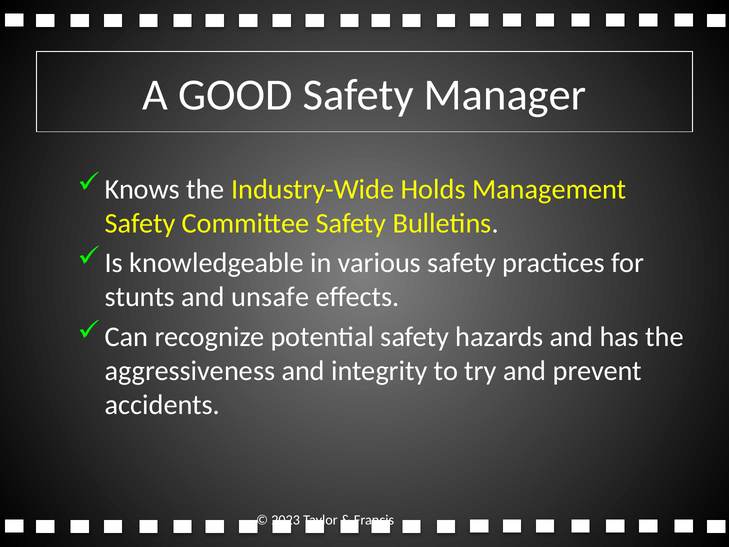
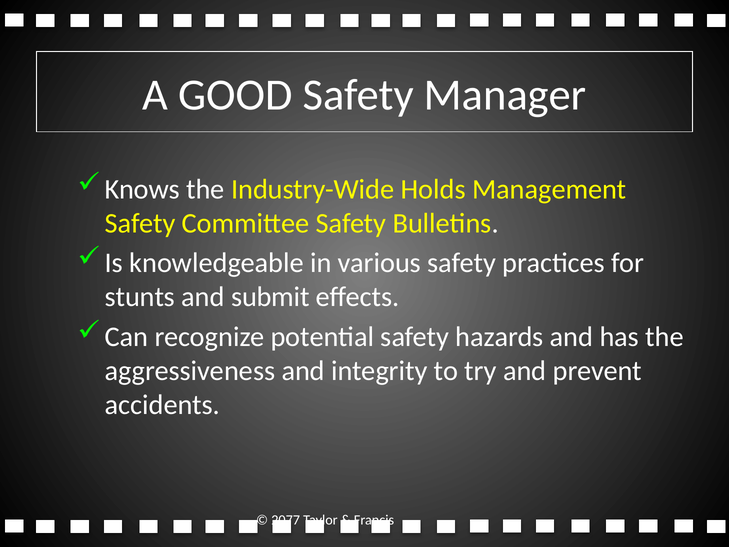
unsafe: unsafe -> submit (270, 297)
2023: 2023 -> 2077 (286, 520)
